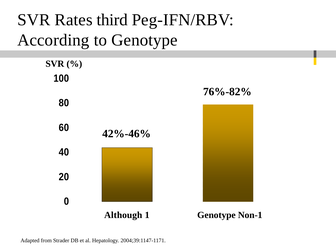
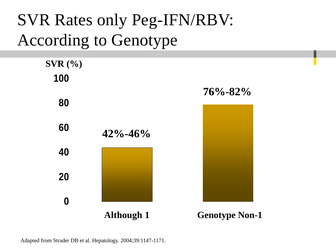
third: third -> only (112, 20)
